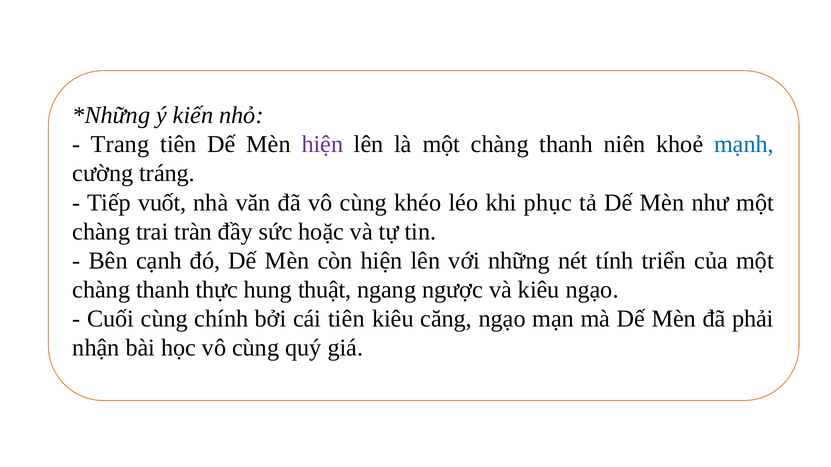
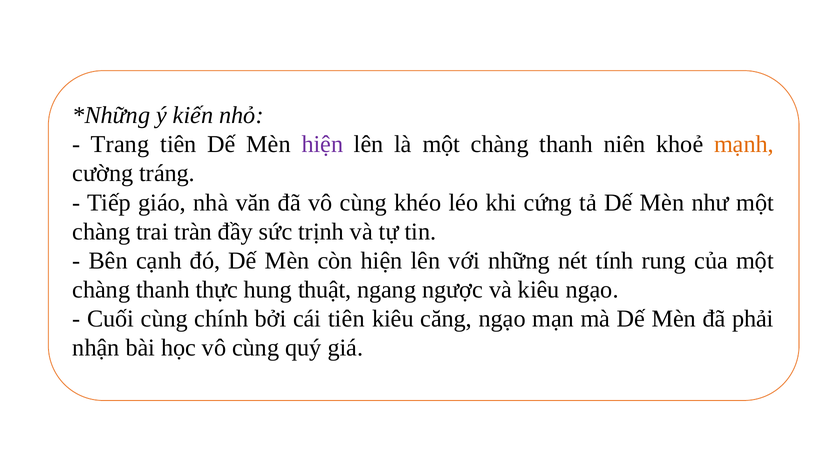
mạnh colour: blue -> orange (744, 145)
vuốt: vuốt -> giáo (162, 203)
phục: phục -> cứng (548, 203)
hoặc: hoặc -> trịnh (321, 232)
triển: triển -> rung (664, 261)
